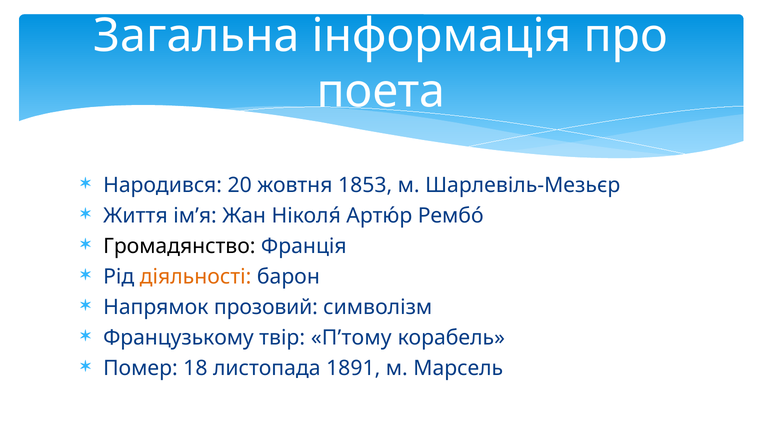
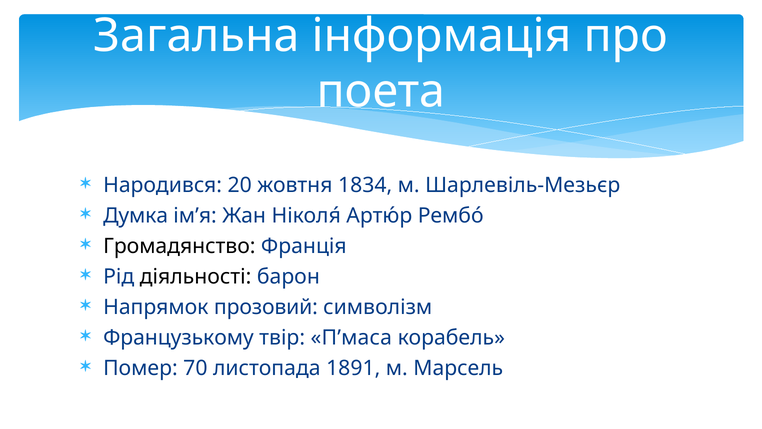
1853: 1853 -> 1834 (365, 185)
Життя: Життя -> Думка (136, 216)
діяльності colour: orange -> black (196, 277)
П’тому: П’тому -> П’маса (351, 338)
18: 18 -> 70 (195, 368)
